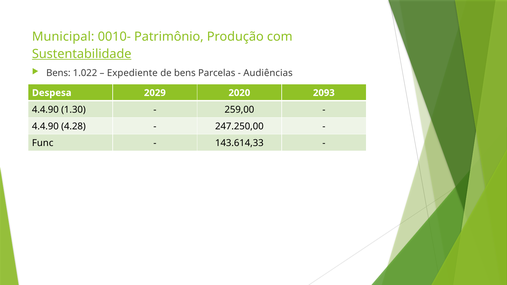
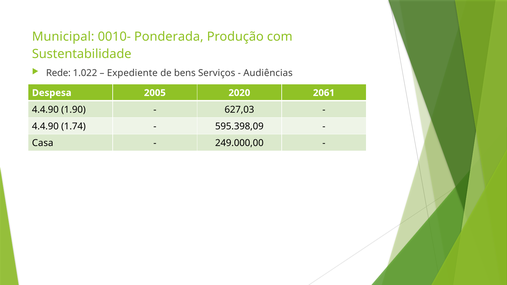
Patrimônio: Patrimônio -> Ponderada (169, 37)
Sustentabilidade underline: present -> none (82, 54)
Bens: Bens -> Rede (58, 73)
Parcelas: Parcelas -> Serviços (217, 73)
2029: 2029 -> 2005 (155, 93)
2093: 2093 -> 2061 (324, 93)
1.30: 1.30 -> 1.90 (73, 110)
259,00: 259,00 -> 627,03 (239, 110)
4.28: 4.28 -> 1.74 (73, 126)
247.250,00: 247.250,00 -> 595.398,09 (239, 126)
Func: Func -> Casa (43, 143)
143.614,33: 143.614,33 -> 249.000,00 (239, 143)
